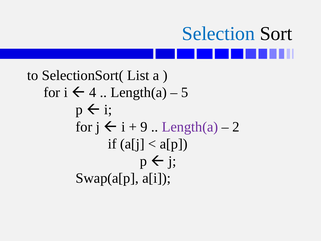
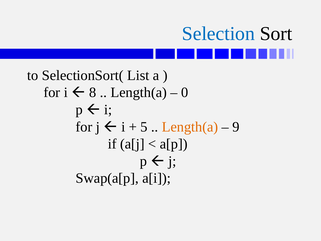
4: 4 -> 8 (93, 92)
5: 5 -> 0 (185, 92)
9: 9 -> 5 (144, 127)
Length(a colour: purple -> orange (190, 127)
2: 2 -> 9 (236, 127)
